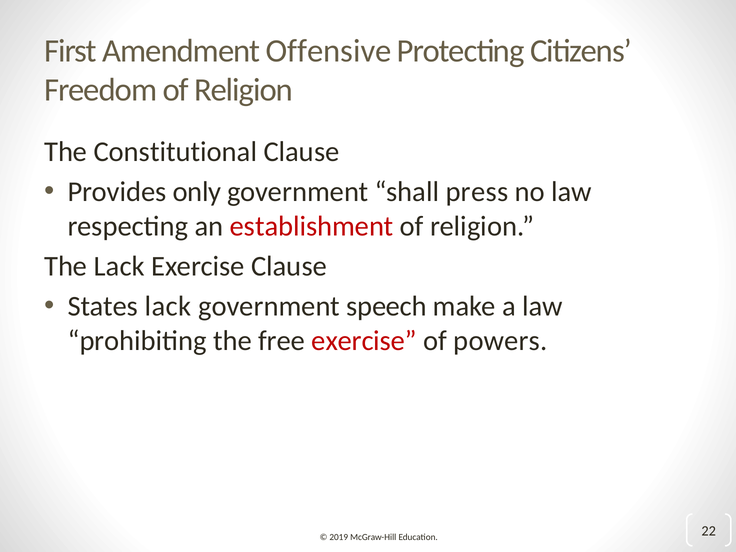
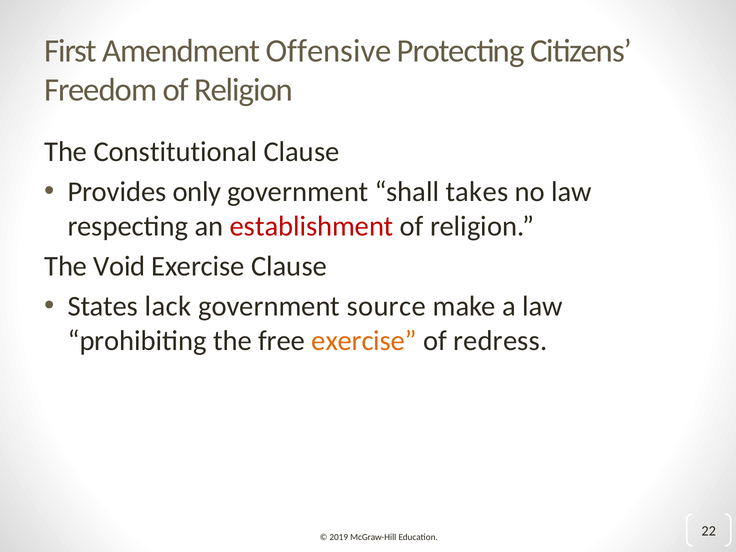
press: press -> takes (477, 192)
The Lack: Lack -> Void (119, 266)
speech: speech -> source (386, 306)
exercise colour: red -> orange (364, 341)
powers: powers -> redress (500, 341)
